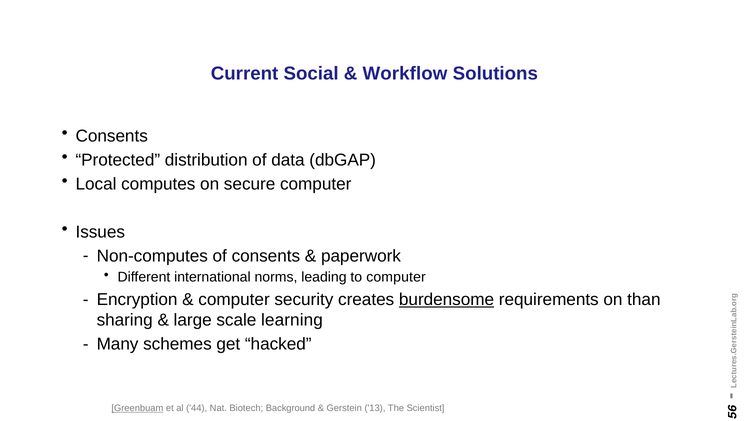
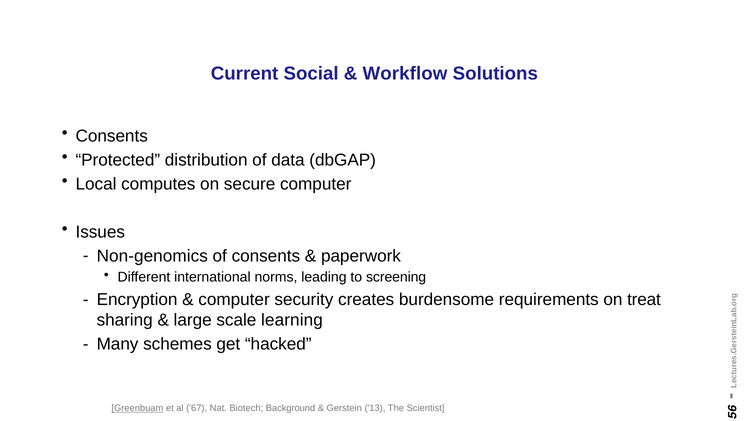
Non-computes: Non-computes -> Non-genomics (152, 256)
to computer: computer -> screening (396, 277)
burdensome underline: present -> none (447, 300)
than: than -> treat (644, 300)
44: 44 -> 67 (197, 408)
